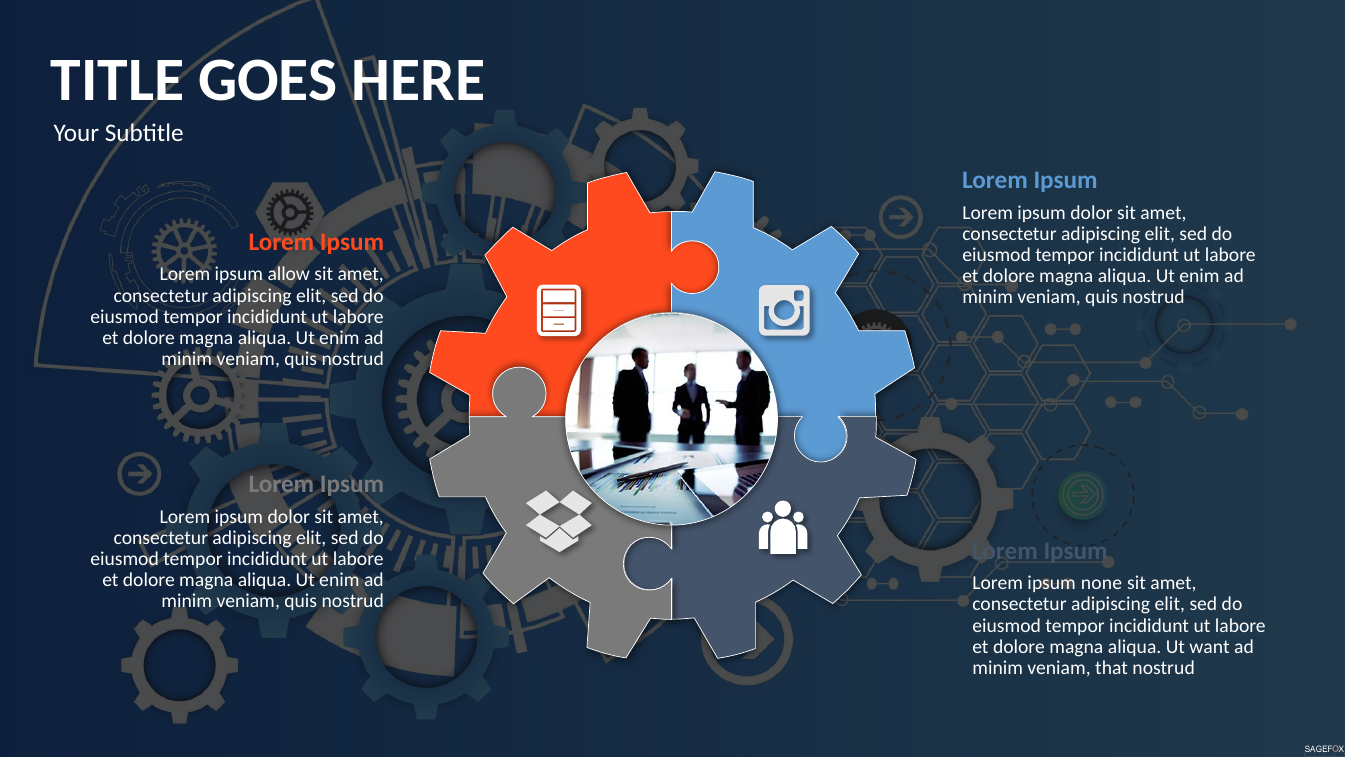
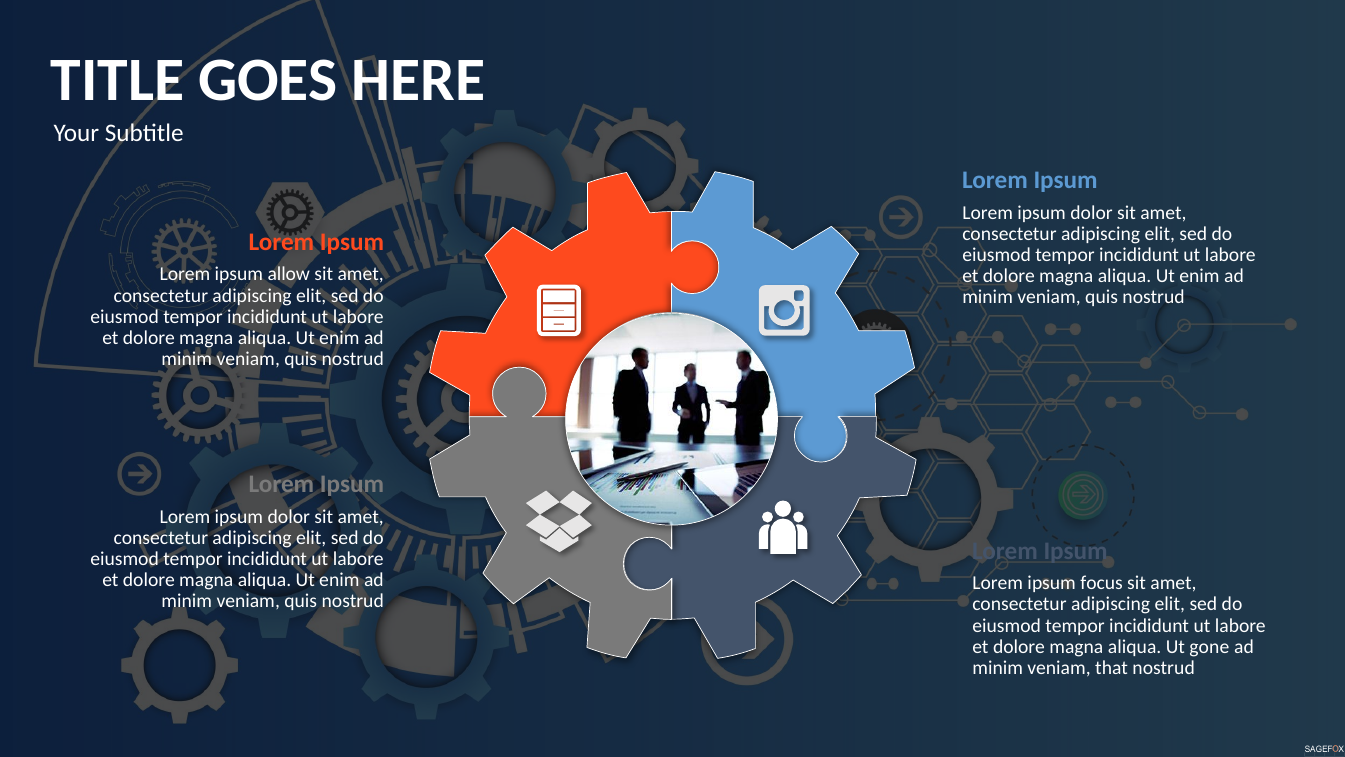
none: none -> focus (1102, 583)
want: want -> gone (1209, 647)
